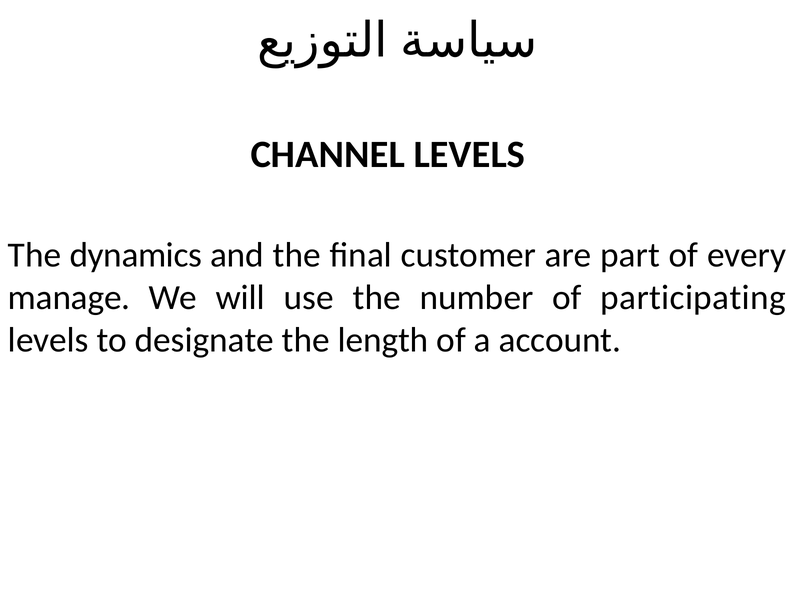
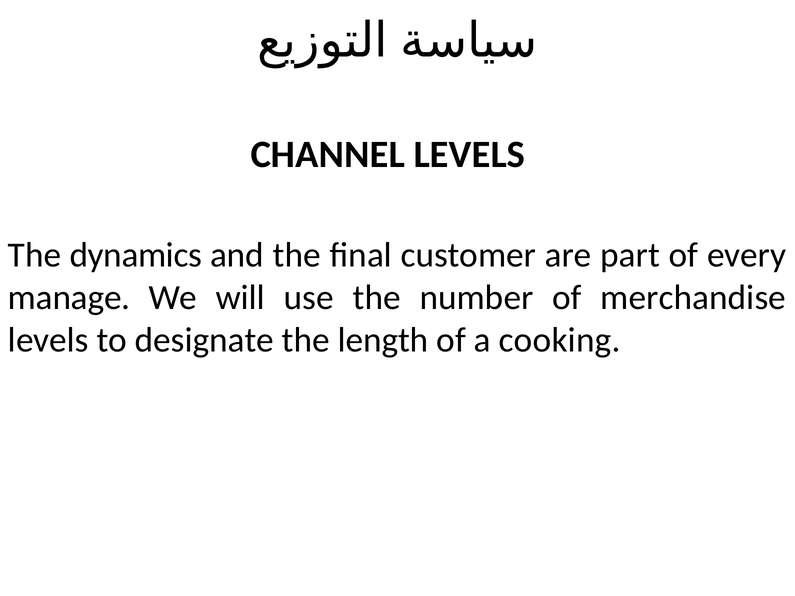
participating: participating -> merchandise (693, 298)
account: account -> cooking (560, 340)
